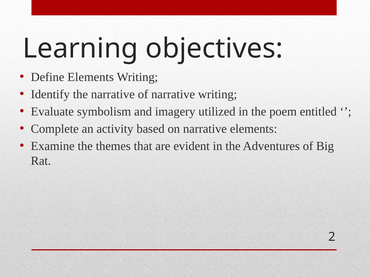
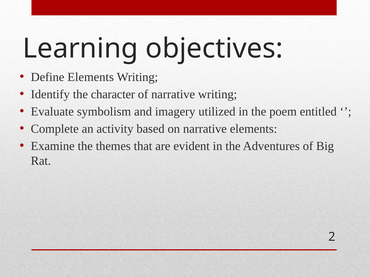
the narrative: narrative -> character (113, 94)
